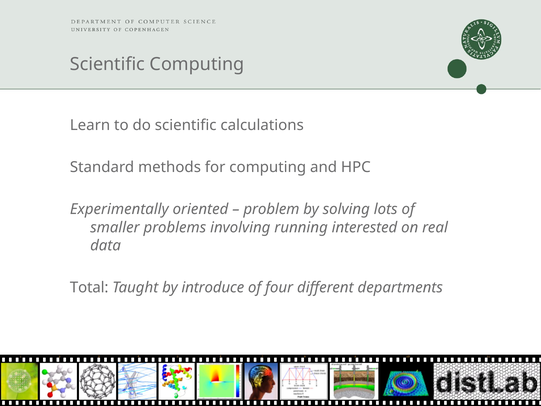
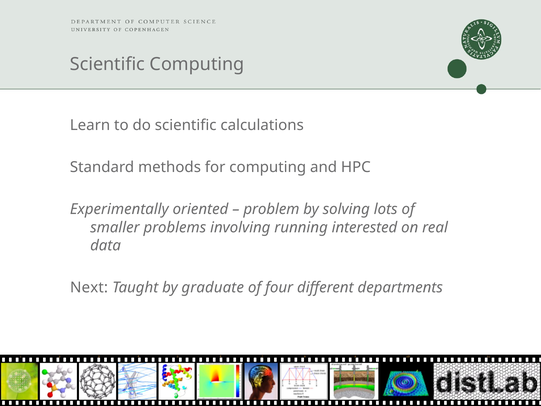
Total: Total -> Next (89, 287)
introduce: introduce -> graduate (213, 287)
